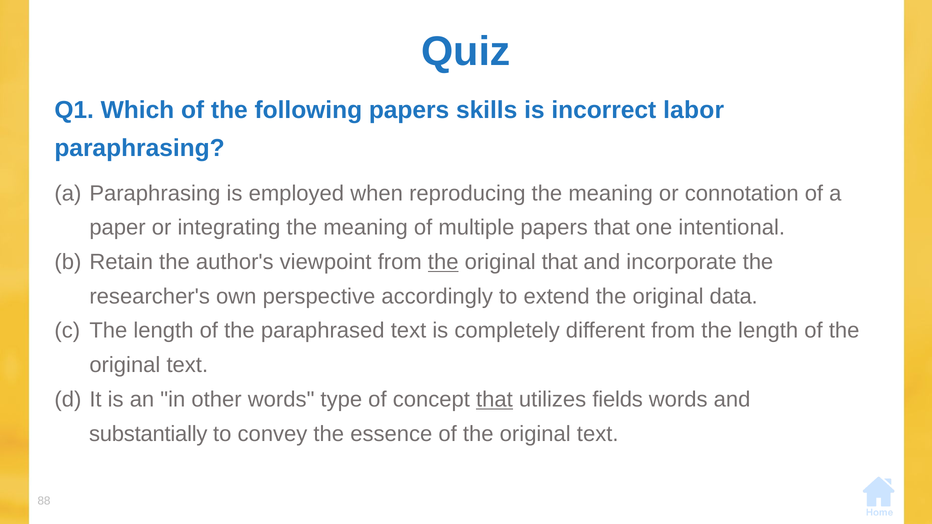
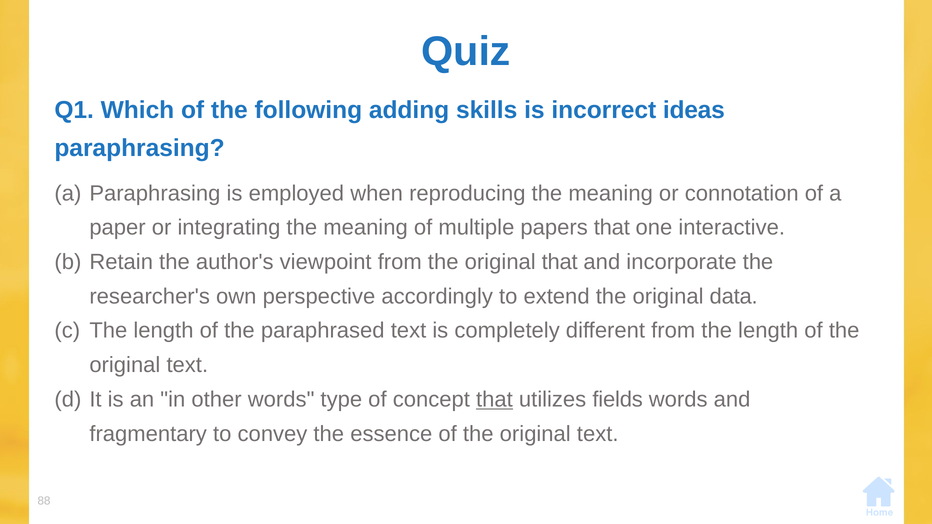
following papers: papers -> adding (409, 110)
labor: labor -> ideas (694, 110)
intentional: intentional -> interactive (732, 228)
the underline: present -> none (443, 262)
substantially: substantially -> fragmentary (148, 434)
